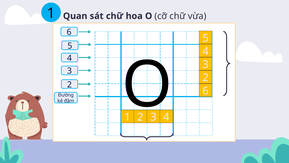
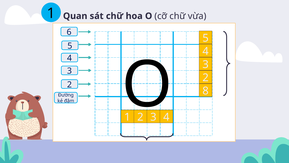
6: 6 -> 8 (206, 91)
